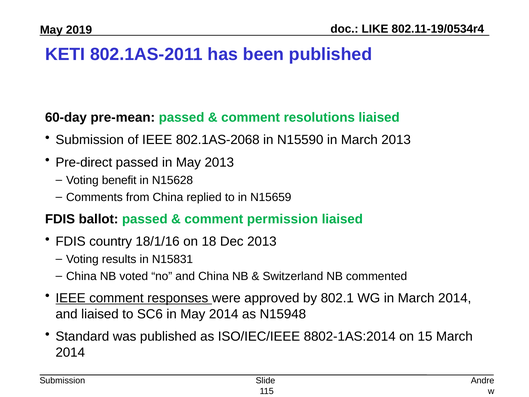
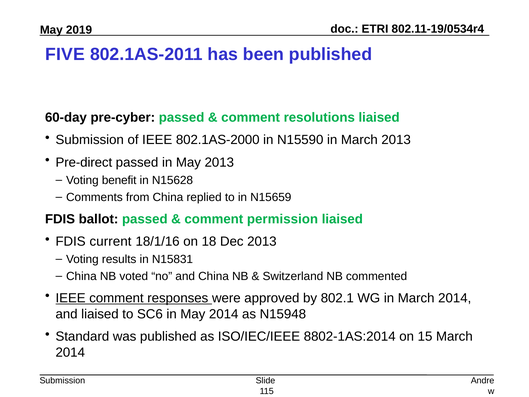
LIKE: LIKE -> ETRI (375, 29)
KETI: KETI -> FIVE (65, 54)
pre-mean: pre-mean -> pre-cyber (123, 117)
802.1AS-2068: 802.1AS-2068 -> 802.1AS-2000 (218, 140)
country: country -> current (111, 241)
